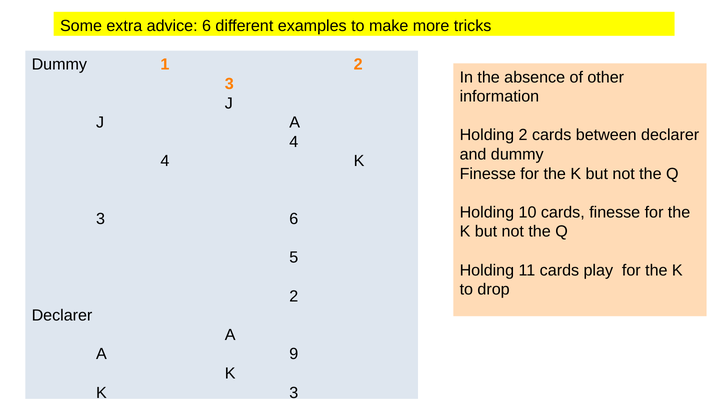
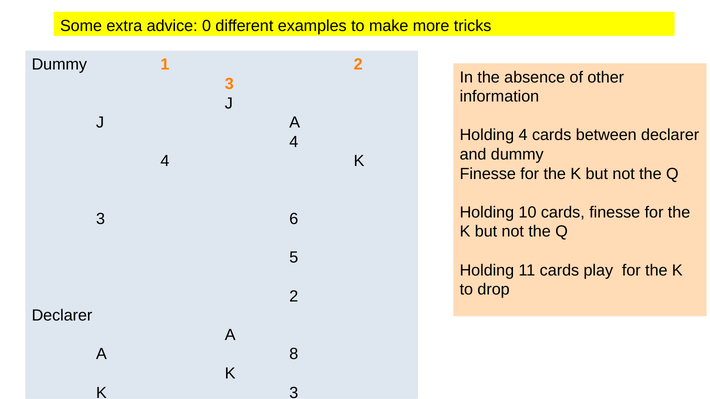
advice 6: 6 -> 0 (207, 26)
Holding 2: 2 -> 4 (523, 135)
A 9: 9 -> 8 (294, 354)
